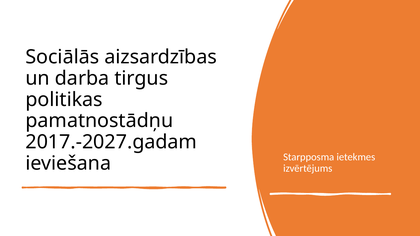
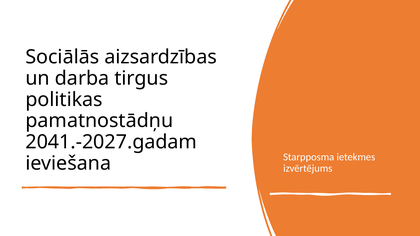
2017.-2027.gadam: 2017.-2027.gadam -> 2041.-2027.gadam (111, 142)
